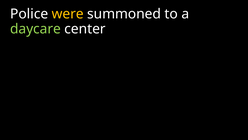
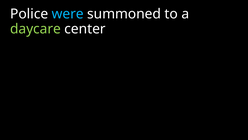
were colour: yellow -> light blue (68, 14)
